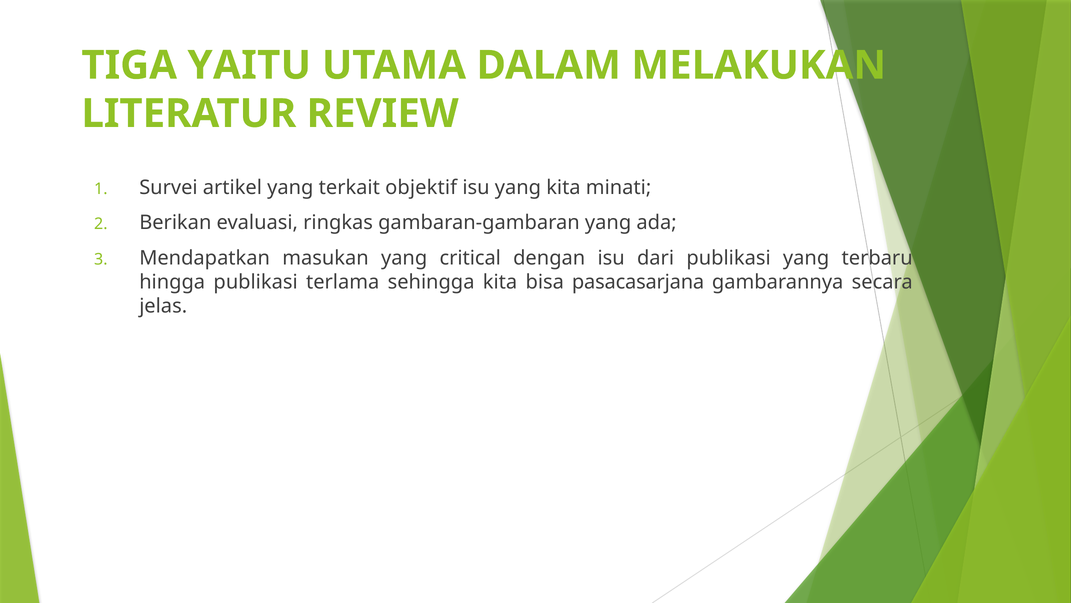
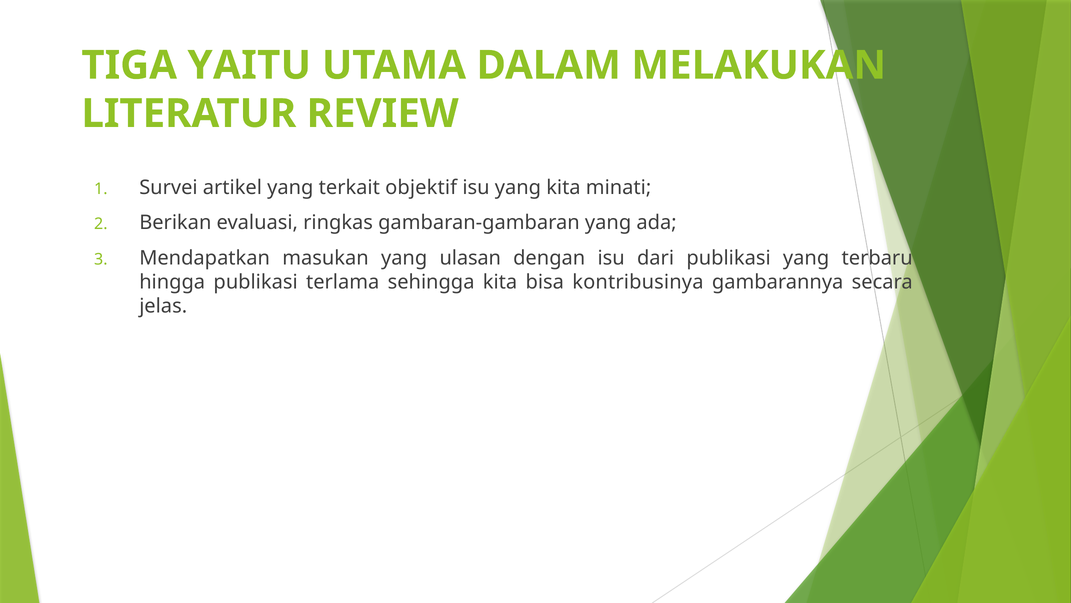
critical: critical -> ulasan (470, 258)
pasacasarjana: pasacasarjana -> kontribusinya (638, 282)
